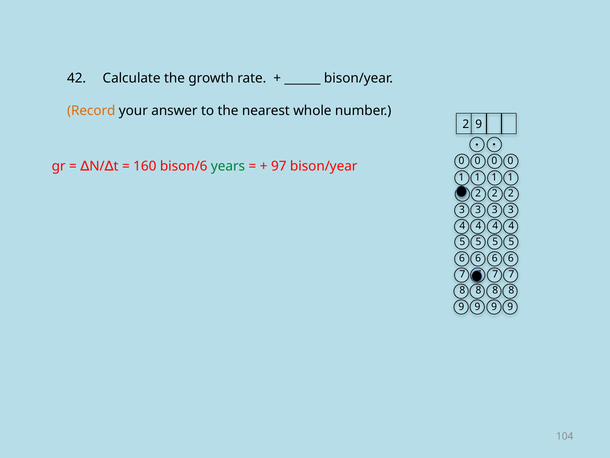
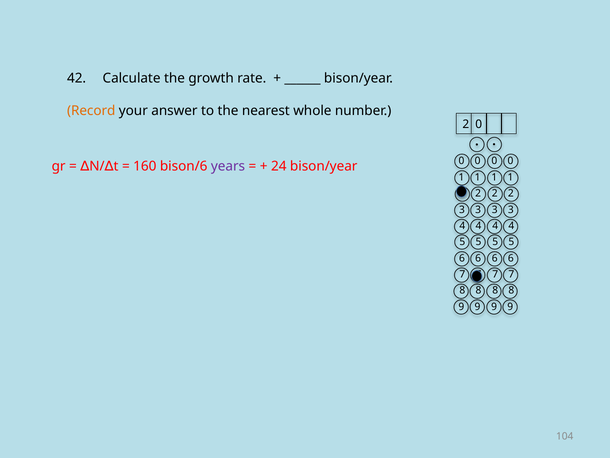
2 9: 9 -> 0 (479, 124)
years colour: green -> purple (228, 166)
97: 97 -> 24 (279, 166)
